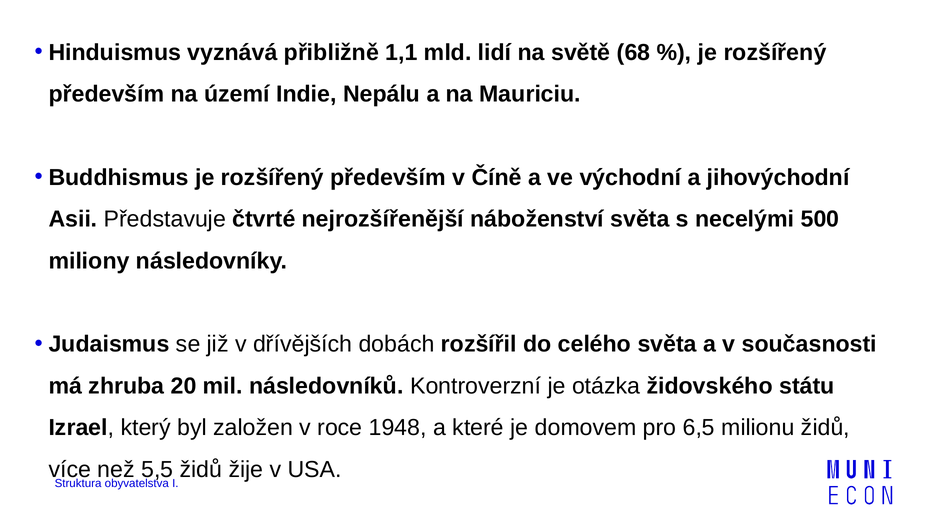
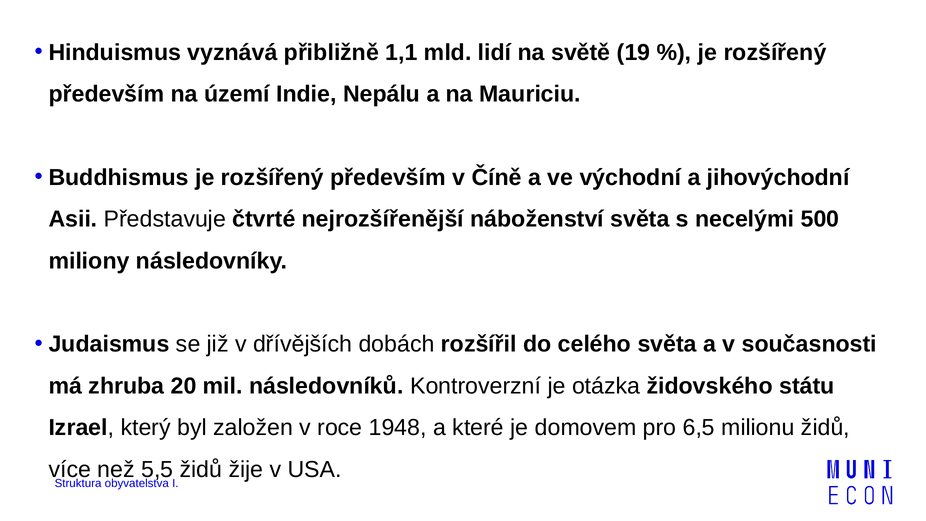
68: 68 -> 19 (634, 53)
